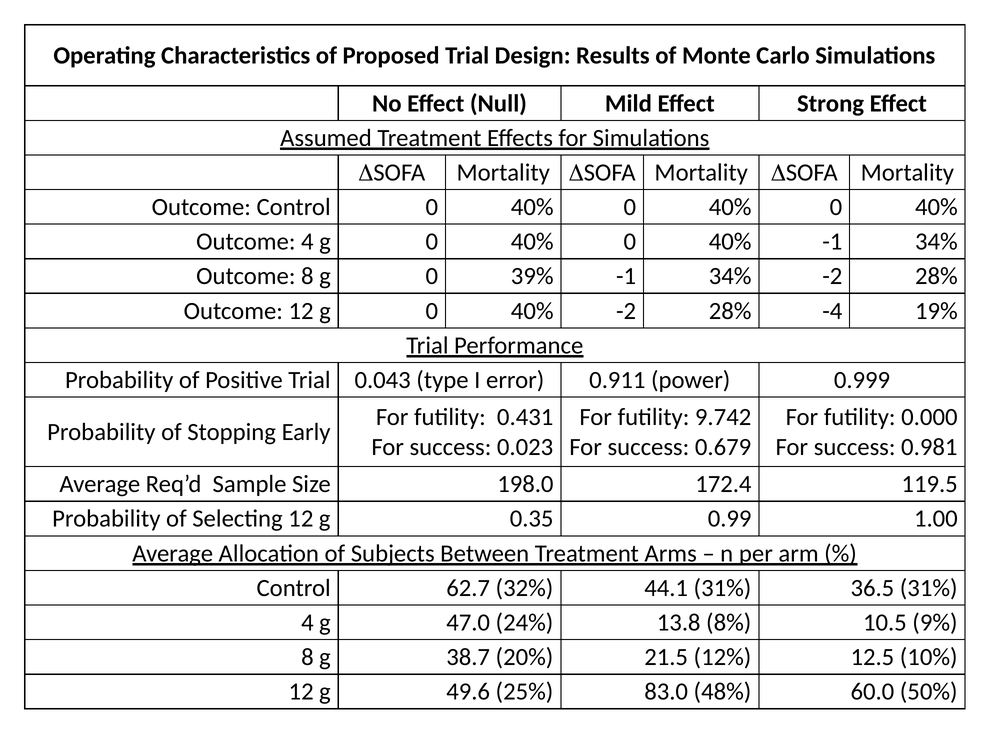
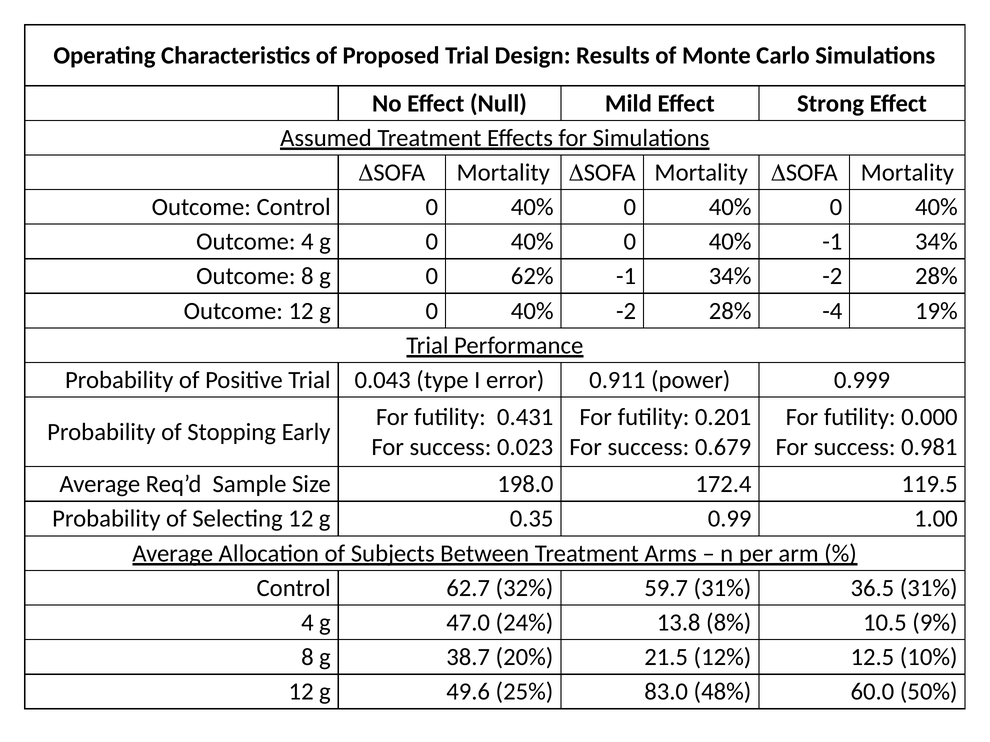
39%: 39% -> 62% (532, 277)
9.742: 9.742 -> 0.201 (723, 417)
44.1: 44.1 -> 59.7 (666, 588)
